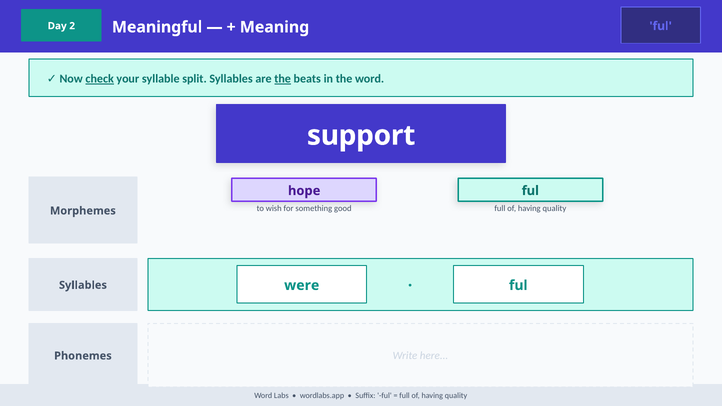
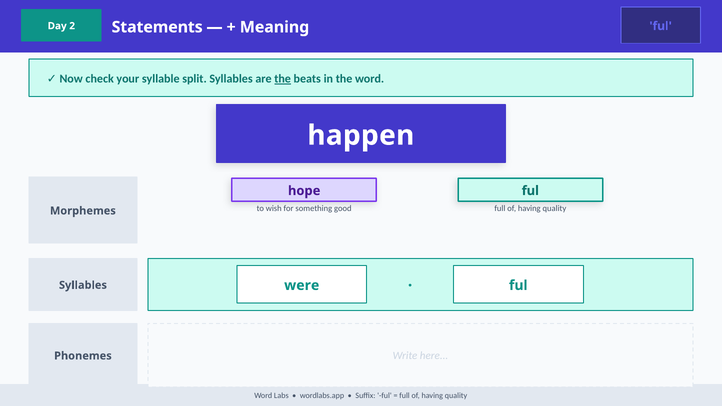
Meaningful: Meaningful -> Statements (157, 27)
check underline: present -> none (100, 79)
support: support -> happen (361, 136)
